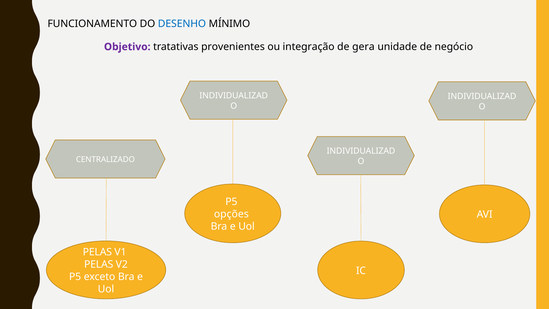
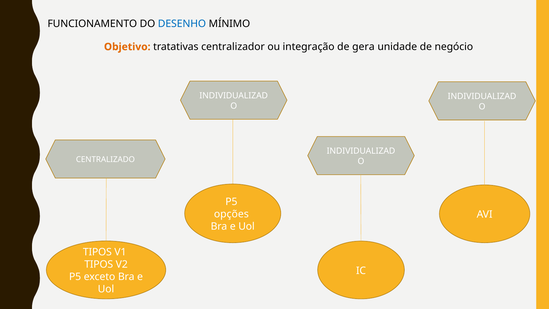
Objetivo colour: purple -> orange (127, 47)
provenientes: provenientes -> centralizador (233, 47)
PELAS: PELAS -> TIPOS (97, 252)
PELAS: PELAS -> TIPOS (99, 264)
